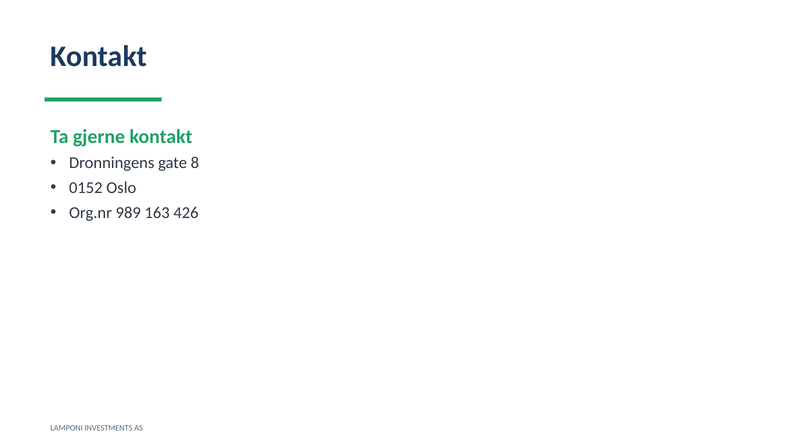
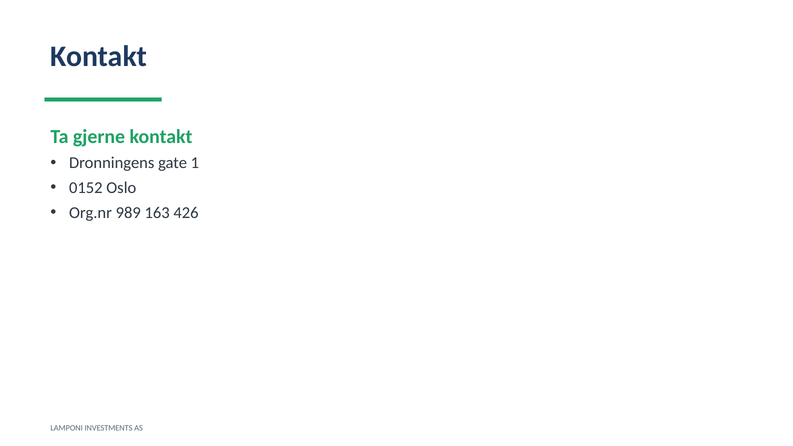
8: 8 -> 1 (195, 163)
